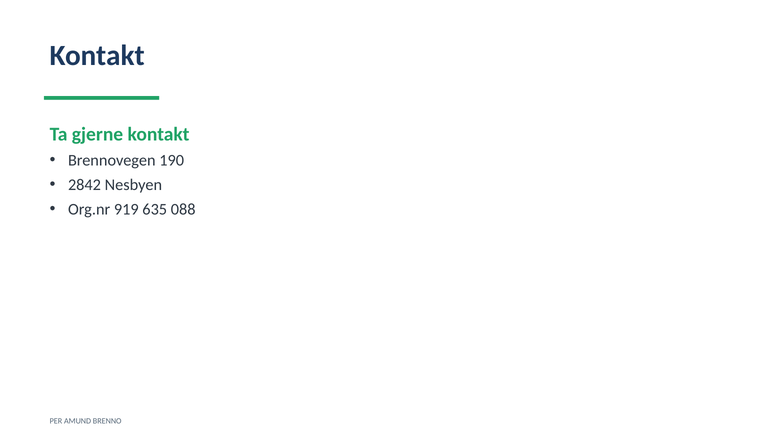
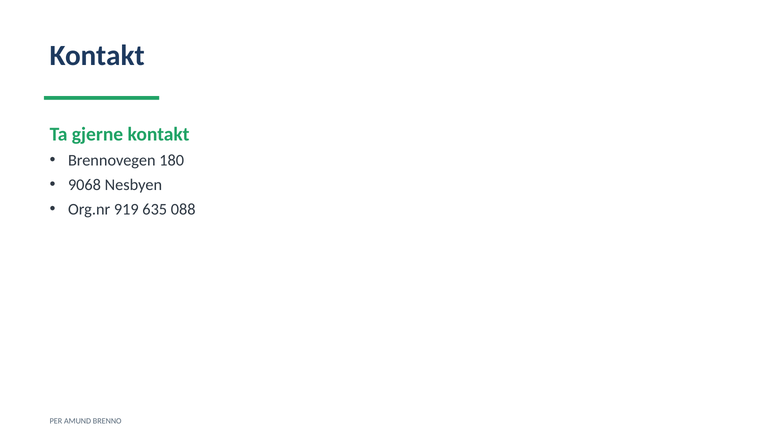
190: 190 -> 180 (172, 161)
2842: 2842 -> 9068 (84, 185)
